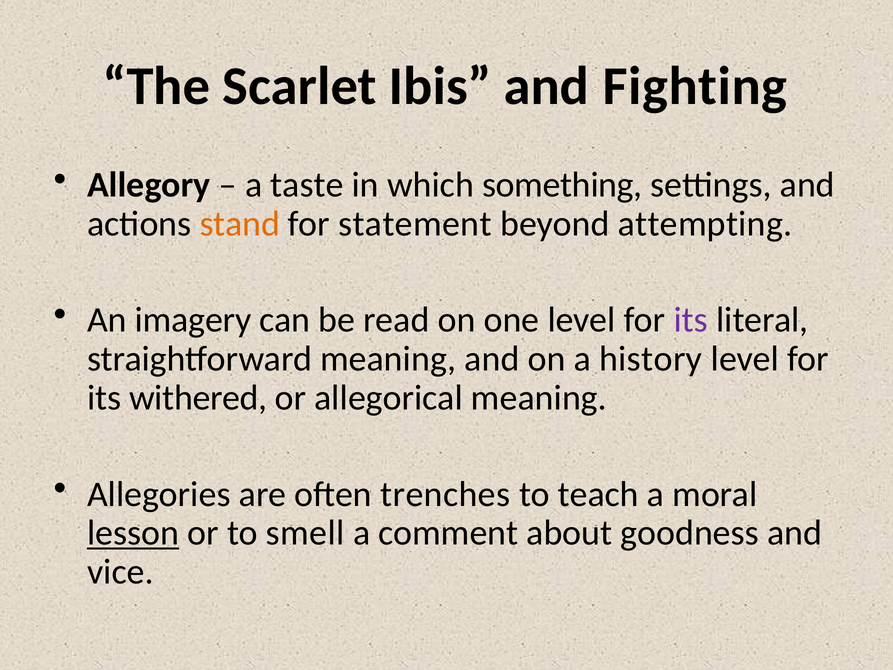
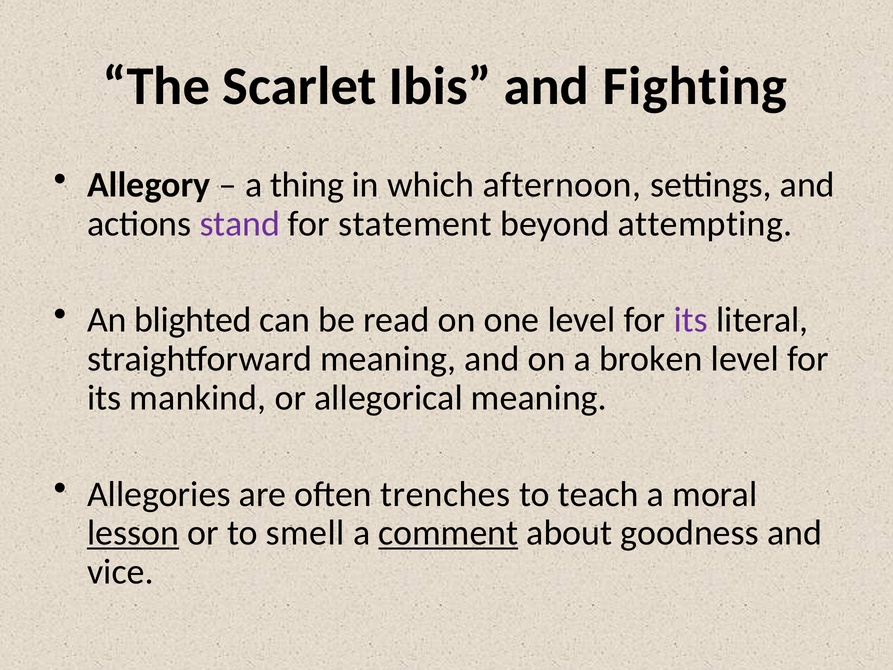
taste: taste -> thing (307, 185)
something: something -> afternoon (562, 185)
stand colour: orange -> purple (240, 224)
imagery: imagery -> blighted (193, 320)
history: history -> broken (651, 359)
withered: withered -> mankind (198, 398)
comment underline: none -> present (448, 533)
